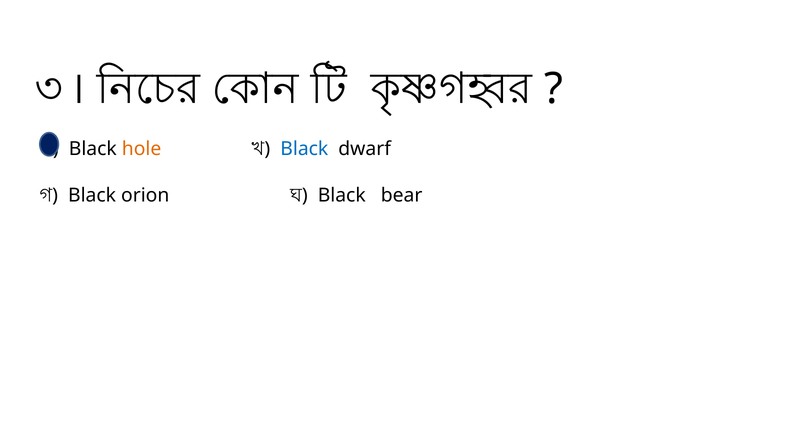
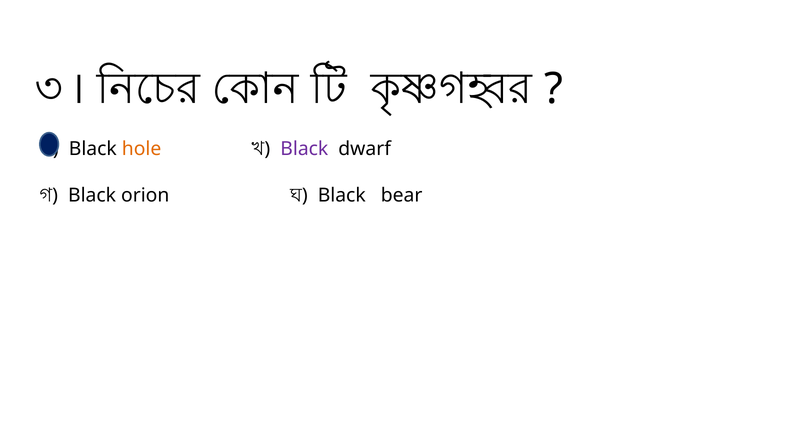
Black colour: blue -> purple (304, 149)
